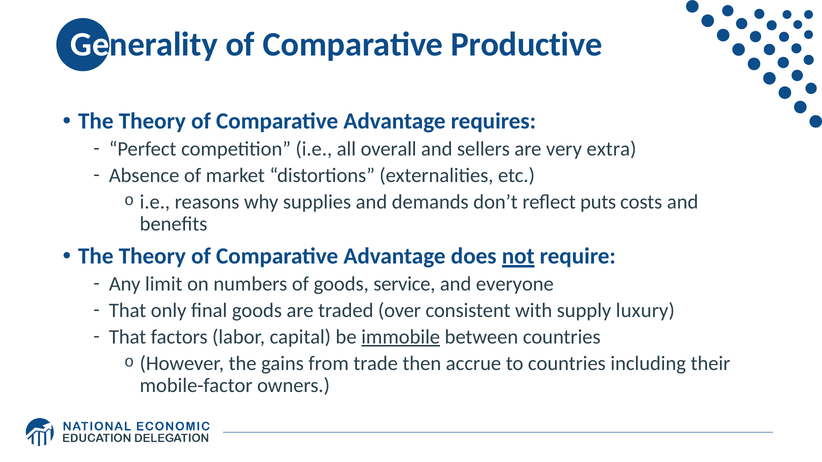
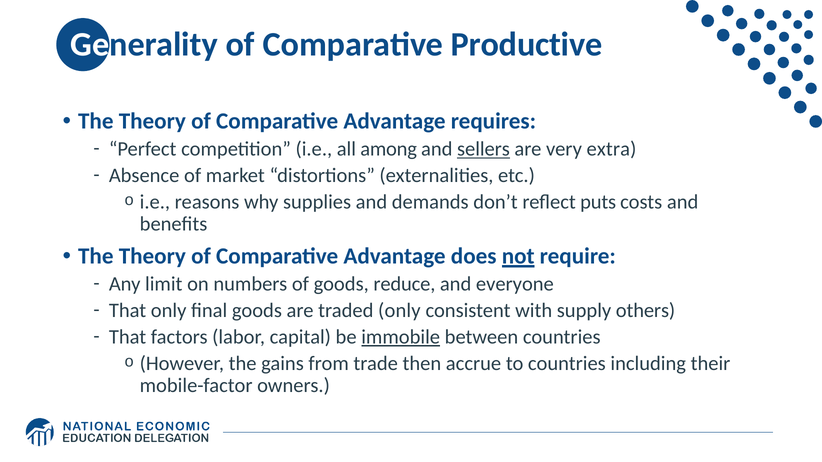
overall: overall -> among (389, 149)
sellers underline: none -> present (483, 149)
service: service -> reduce (404, 284)
traded over: over -> only (399, 311)
luxury: luxury -> others (645, 311)
